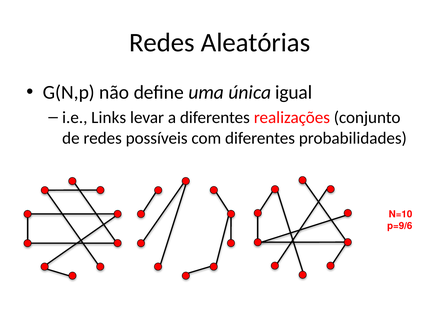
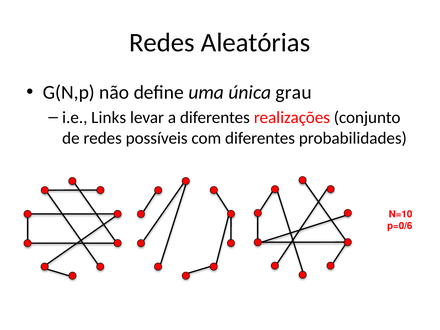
igual: igual -> grau (294, 92)
p=9/6: p=9/6 -> p=0/6 (400, 226)
